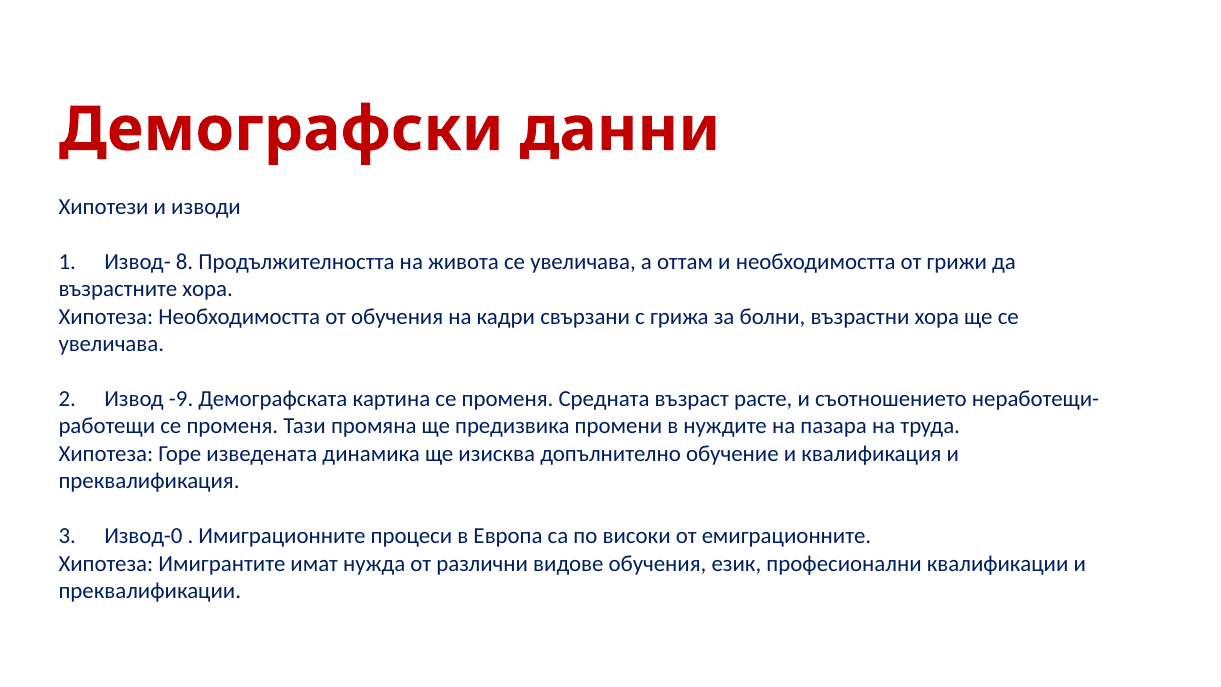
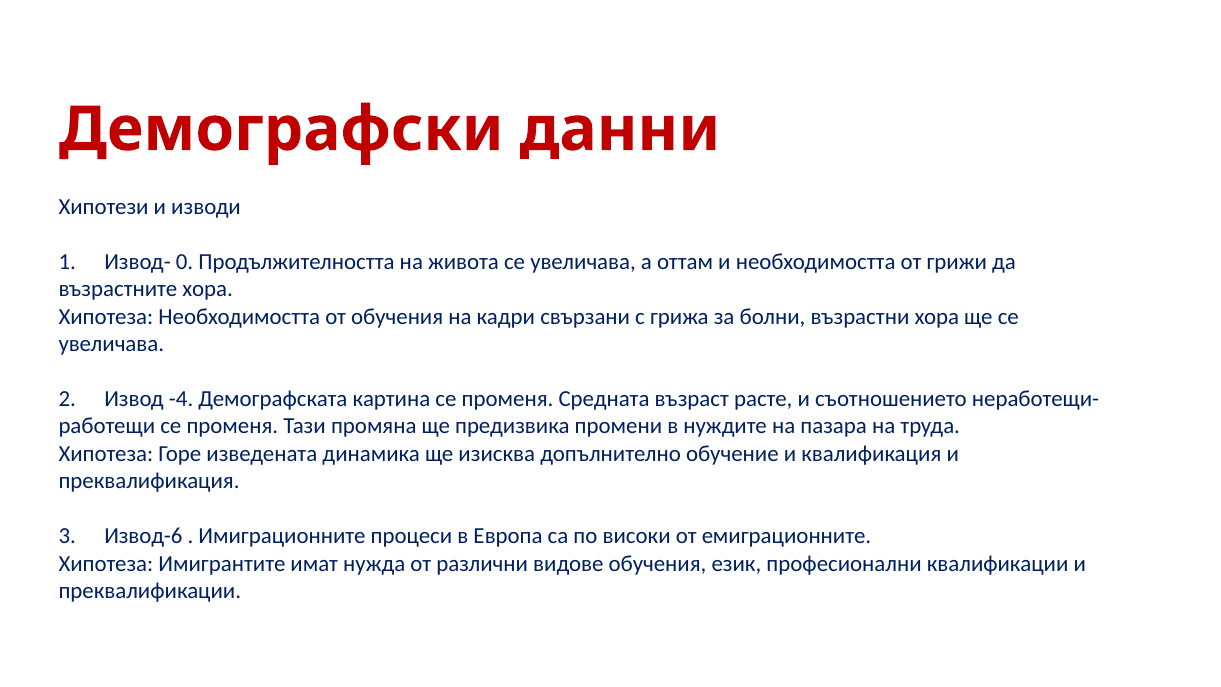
8: 8 -> 0 (185, 261)
-9: -9 -> -4 (181, 399)
Извод-0: Извод-0 -> Извод-6 (143, 536)
